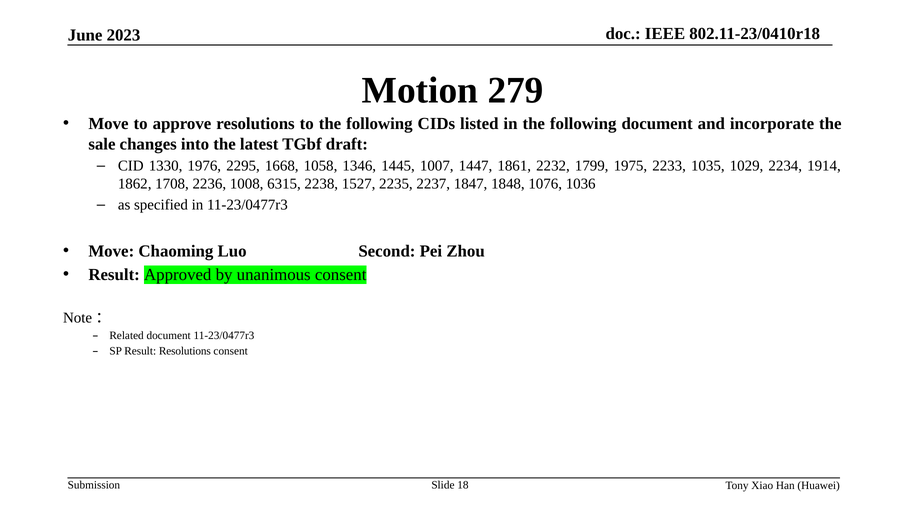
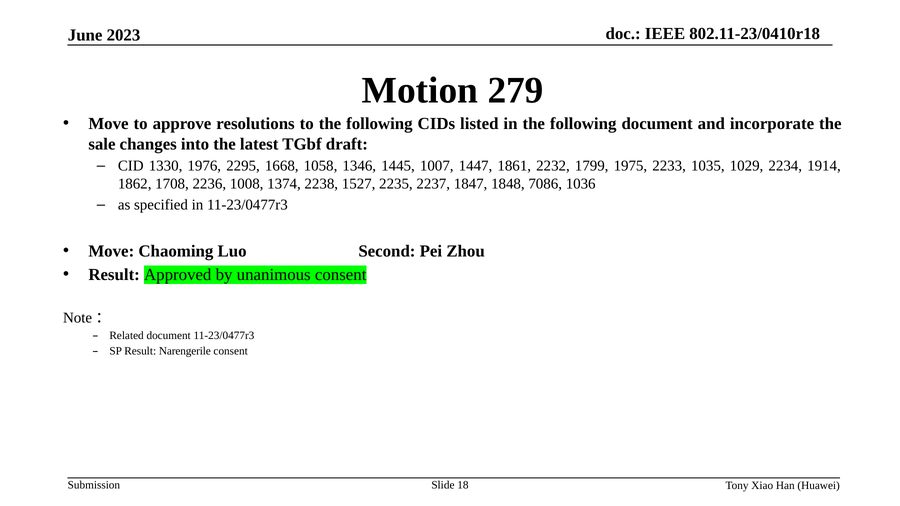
6315: 6315 -> 1374 (284, 184)
1076: 1076 -> 7086 (545, 184)
Result Resolutions: Resolutions -> Narengerile (185, 351)
